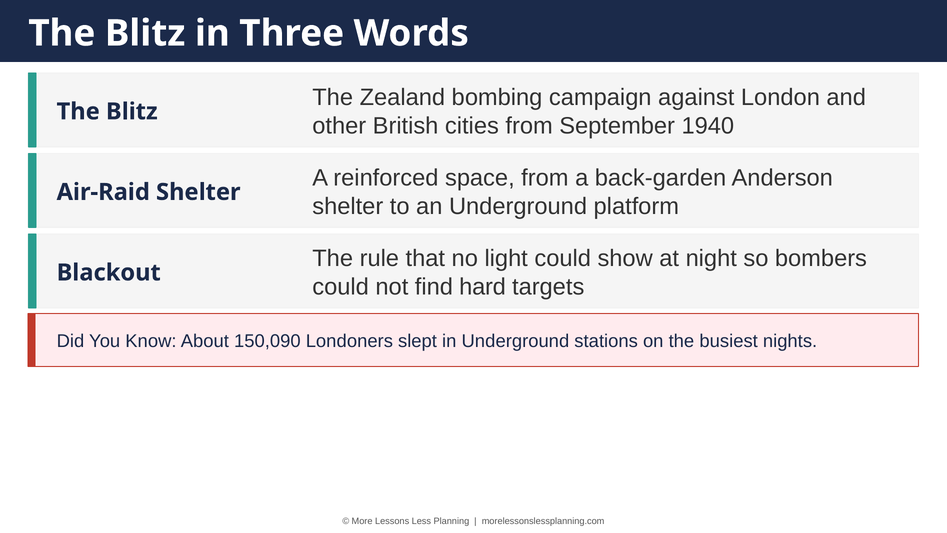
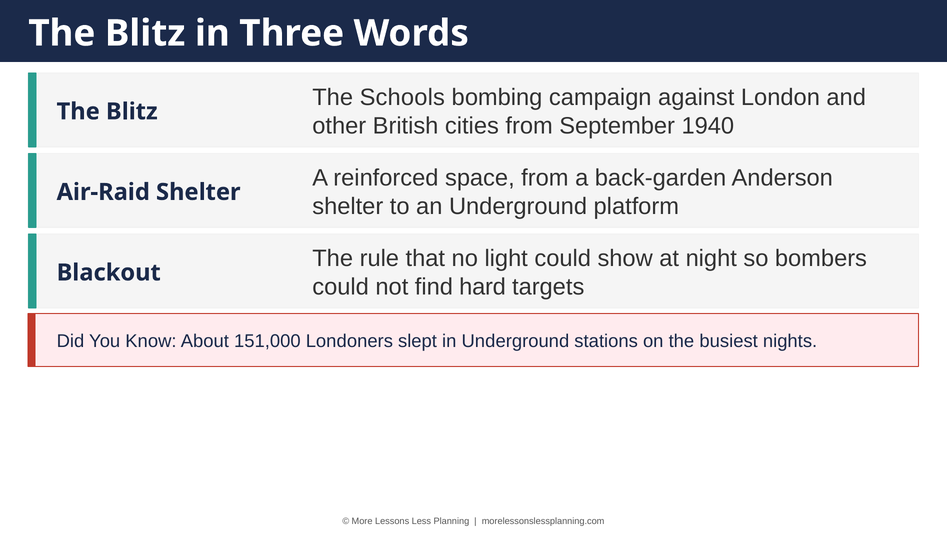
Zealand: Zealand -> Schools (402, 97)
150,090: 150,090 -> 151,000 (267, 341)
